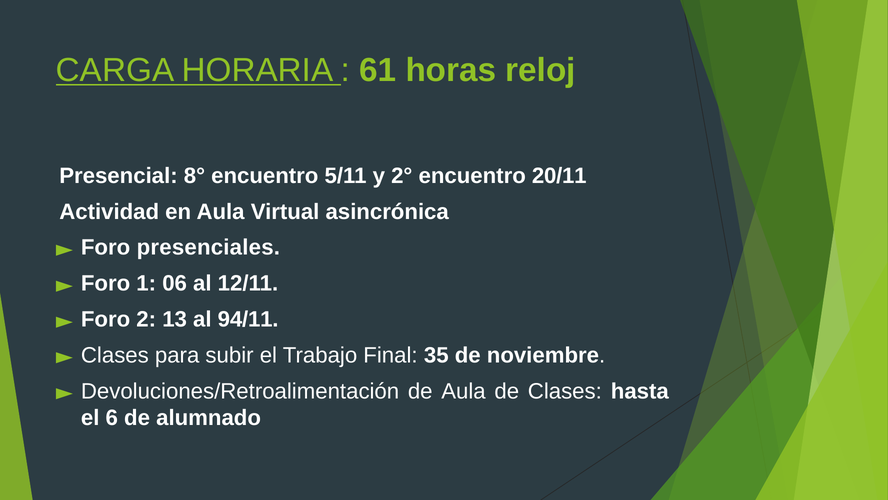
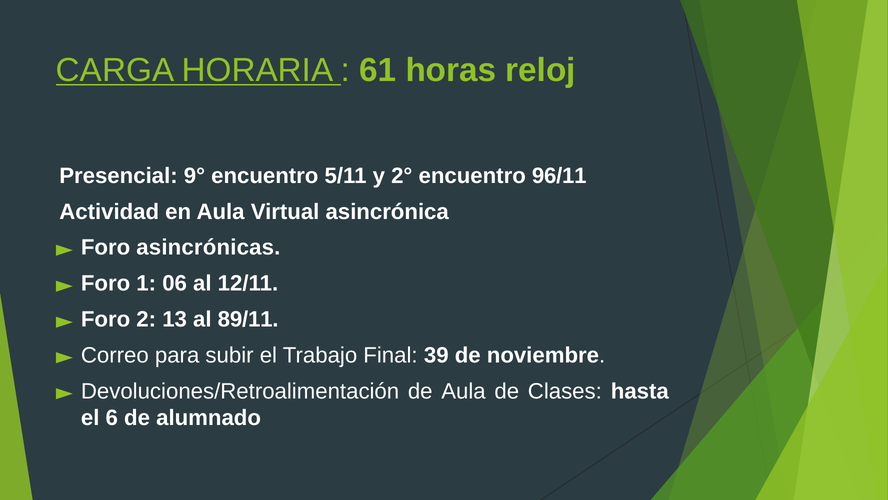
8°: 8° -> 9° (194, 176)
20/11: 20/11 -> 96/11 (559, 176)
presenciales: presenciales -> asincrónicas (208, 247)
94/11: 94/11 -> 89/11 (248, 319)
Clases: Clases -> Correo (115, 355)
35: 35 -> 39 (436, 355)
